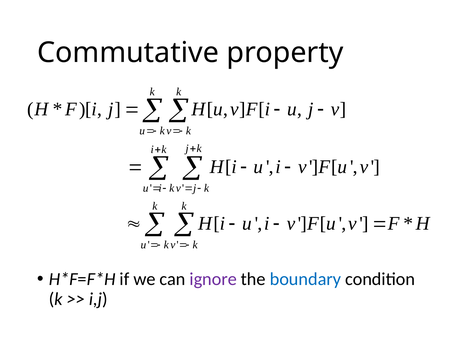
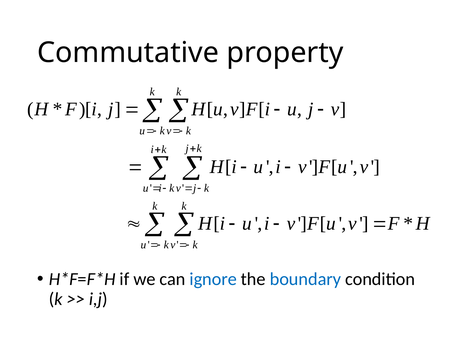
ignore colour: purple -> blue (213, 279)
